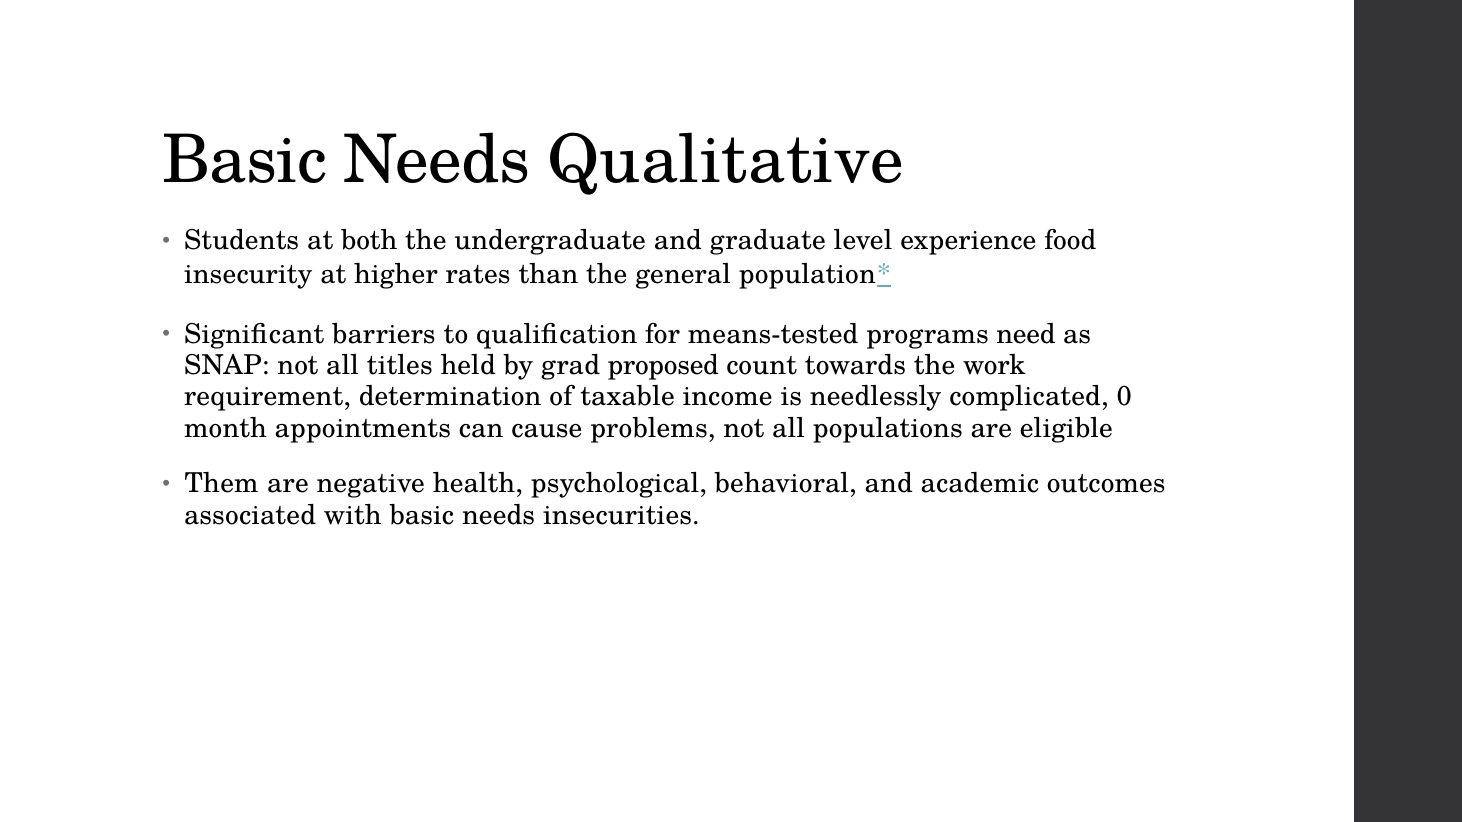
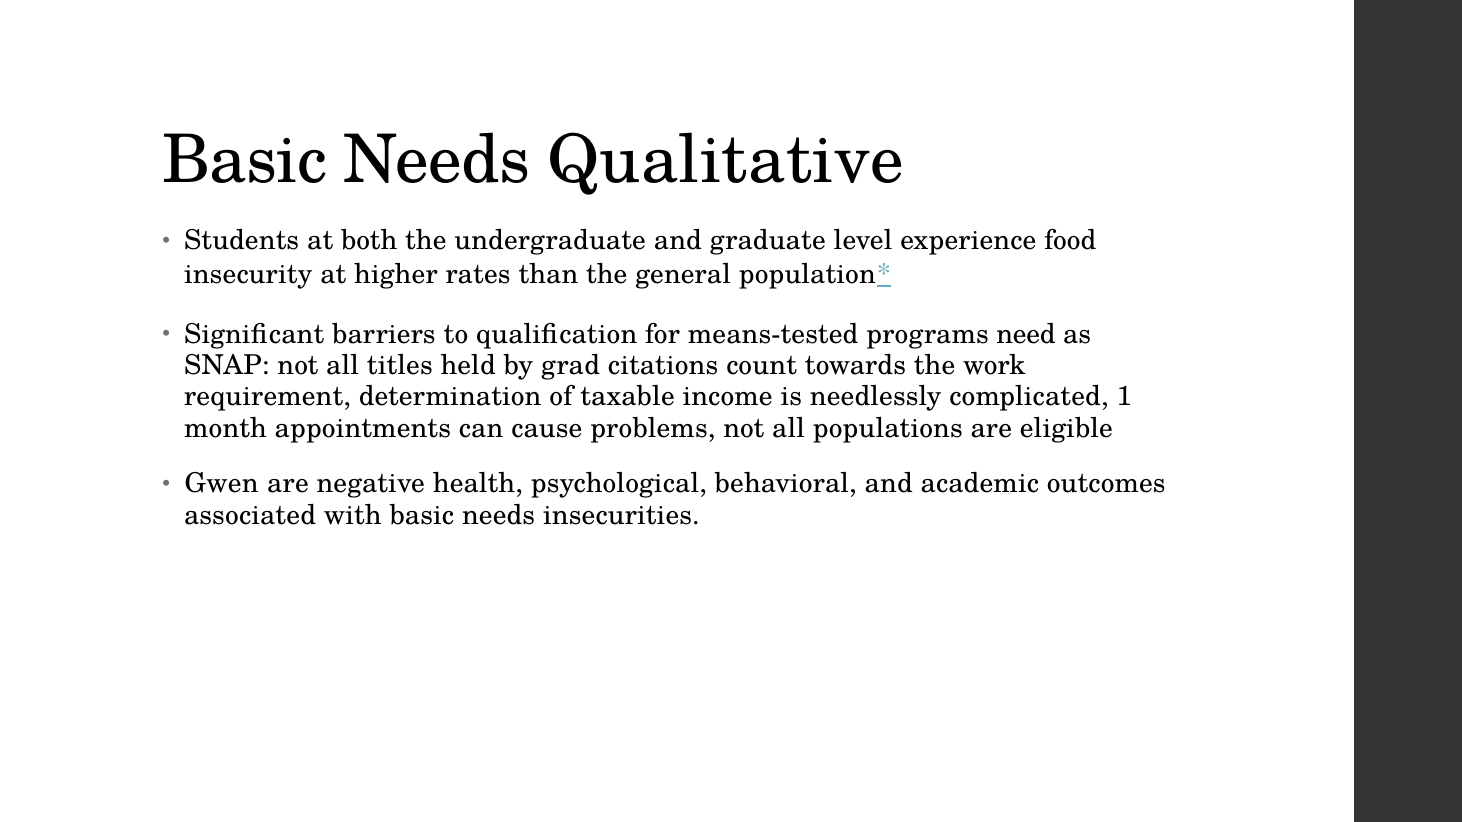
proposed: proposed -> citations (663, 366)
0: 0 -> 1 (1124, 397)
Them: Them -> Gwen (222, 484)
